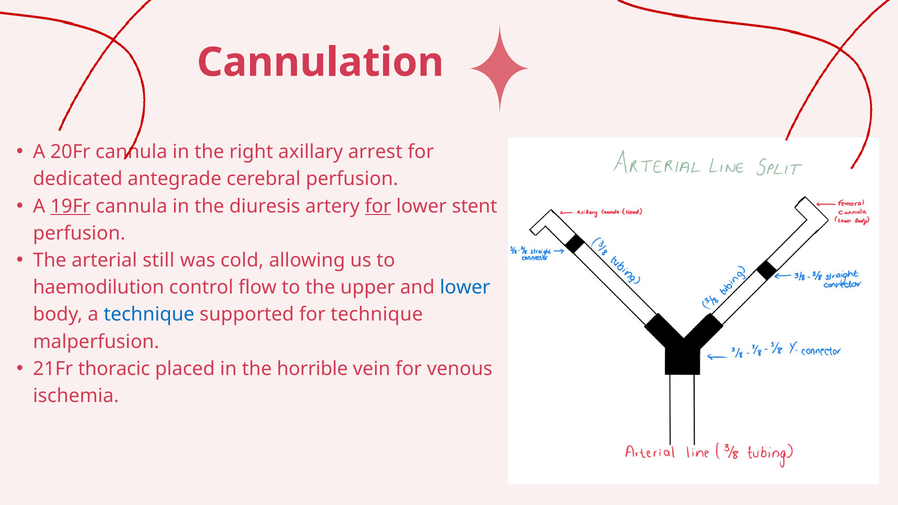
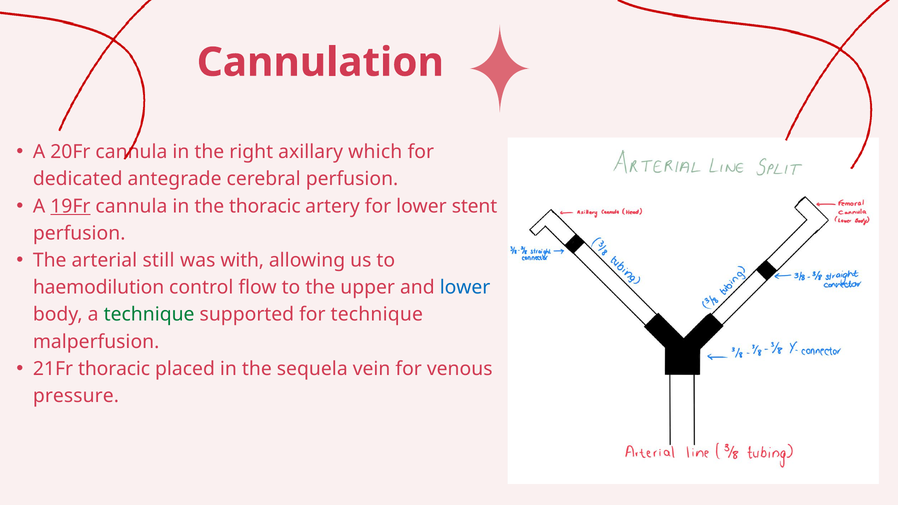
arrest: arrest -> which (375, 152)
the diuresis: diuresis -> thoracic (265, 206)
for underline: present -> none (378, 206)
cold: cold -> with (242, 260)
technique colour: blue -> green (149, 315)
horrible: horrible -> sequela (312, 369)
ischemia: ischemia -> pressure (76, 396)
